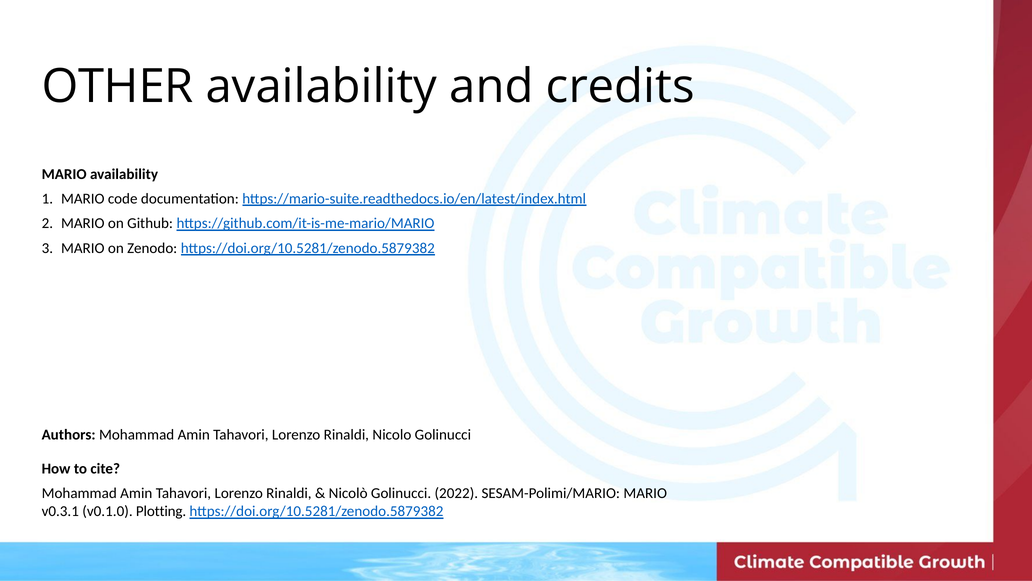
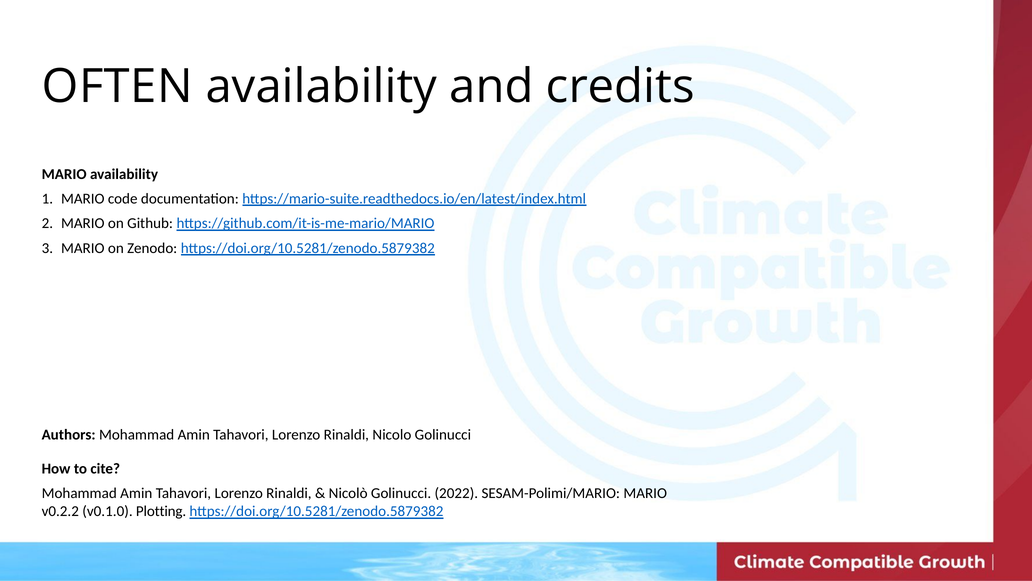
OTHER: OTHER -> OFTEN (117, 87)
v0.3.1: v0.3.1 -> v0.2.2 (60, 511)
